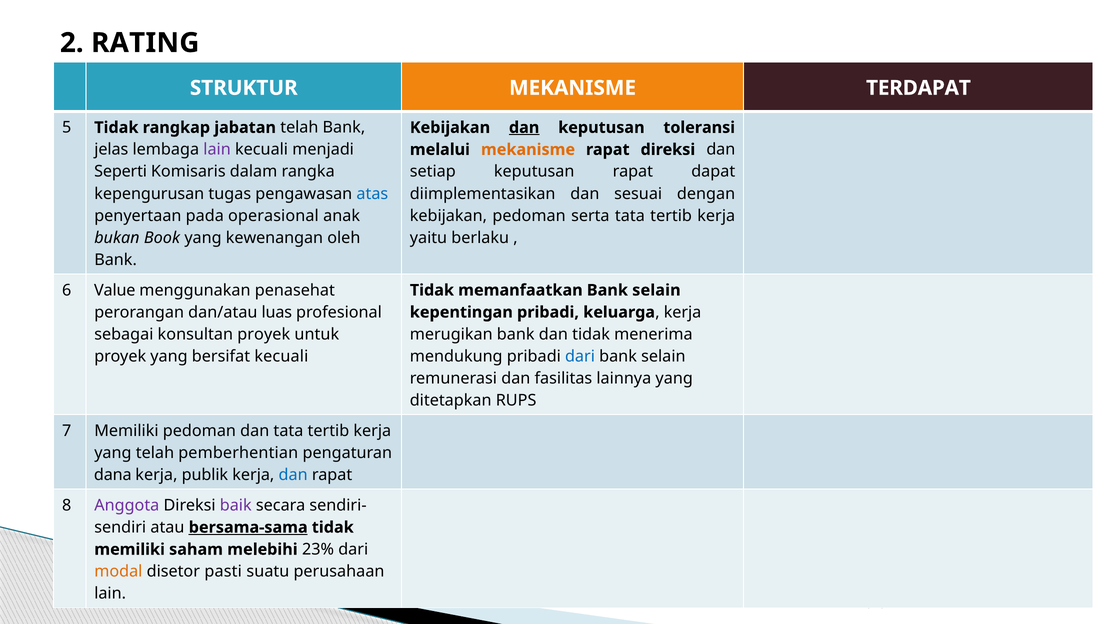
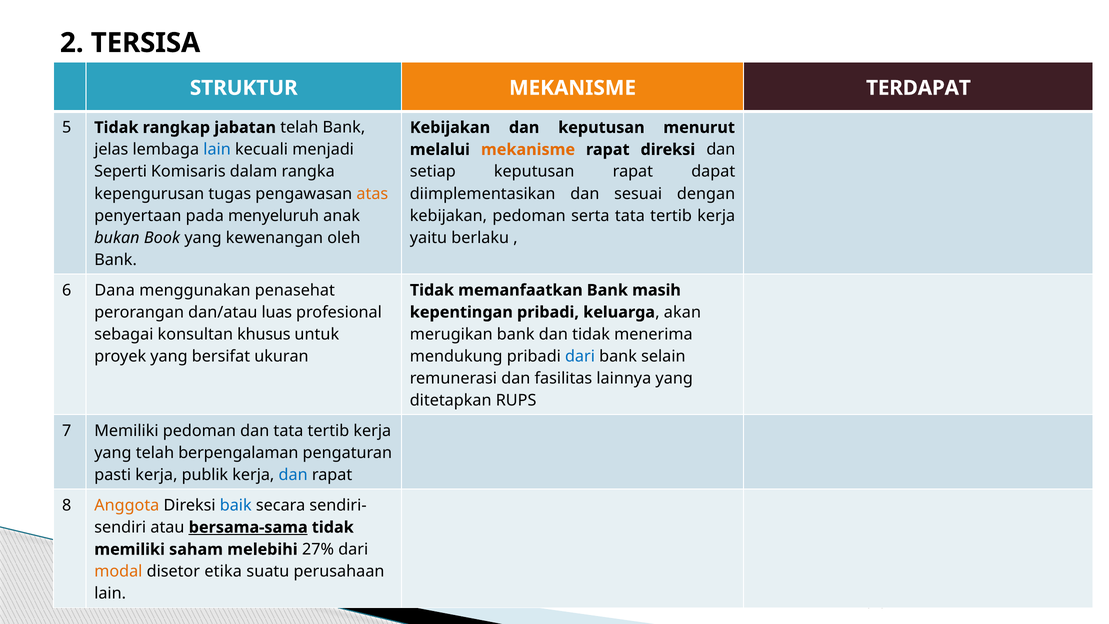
RATING: RATING -> TERSISA (145, 43)
dan underline: present -> none (524, 128)
toleransi: toleransi -> menurut (699, 128)
lain colour: purple -> blue (217, 150)
atas colour: blue -> orange (372, 194)
operasional: operasional -> menyeluruh (274, 216)
Value: Value -> Dana (115, 290)
memanfaatkan Bank selain: selain -> masih (657, 290)
keluarga kerja: kerja -> akan (682, 312)
konsultan proyek: proyek -> khusus (264, 334)
bersifat kecuali: kecuali -> ukuran (281, 356)
pemberhentian: pemberhentian -> berpengalaman (238, 453)
dana: dana -> pasti (113, 475)
Anggota colour: purple -> orange (127, 505)
baik colour: purple -> blue (236, 505)
23%: 23% -> 27% (318, 549)
pasti: pasti -> etika (223, 571)
